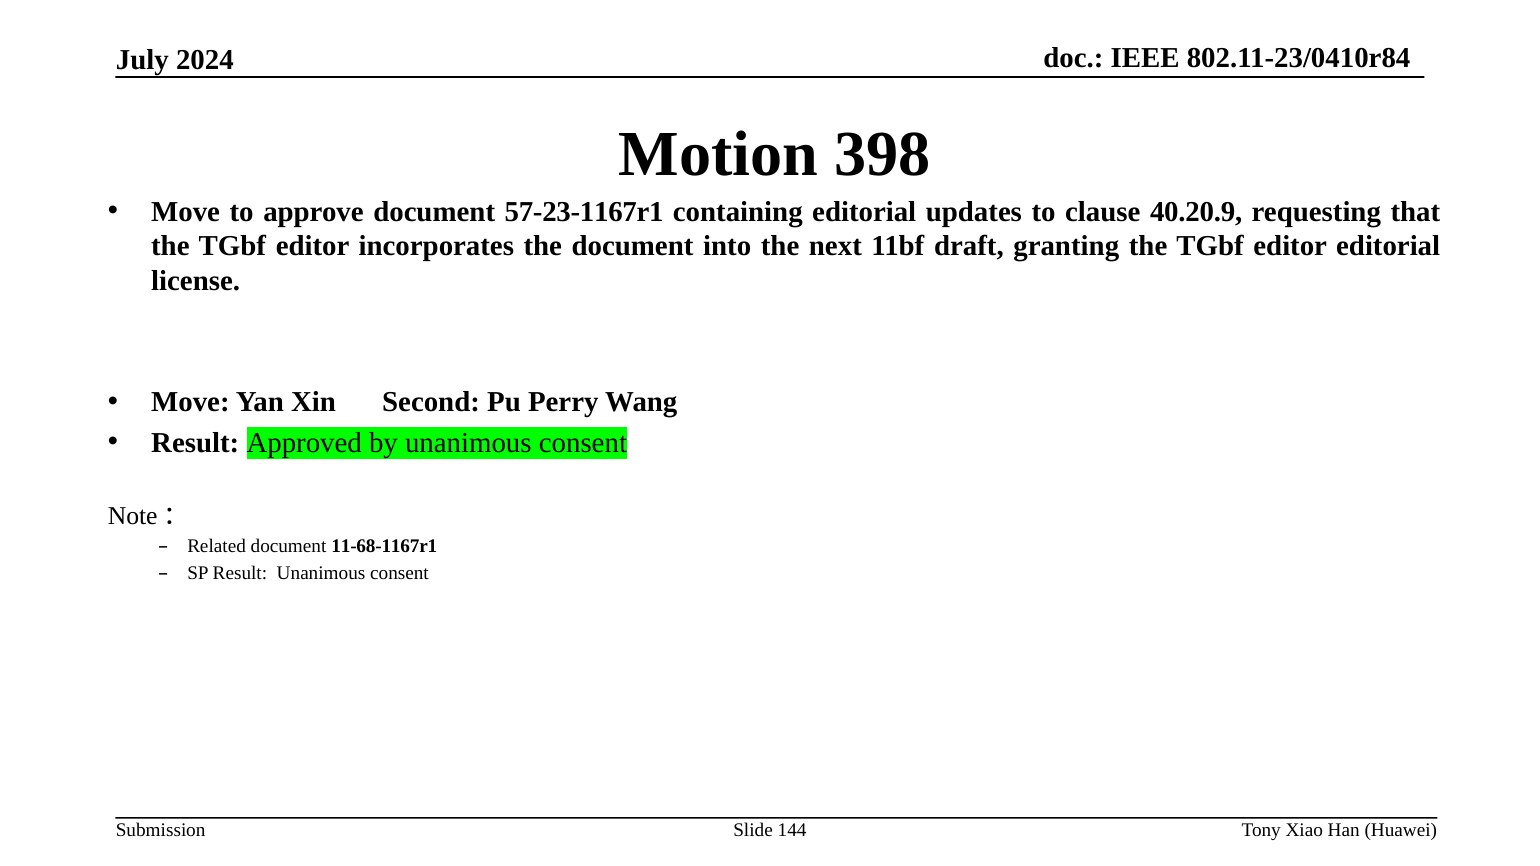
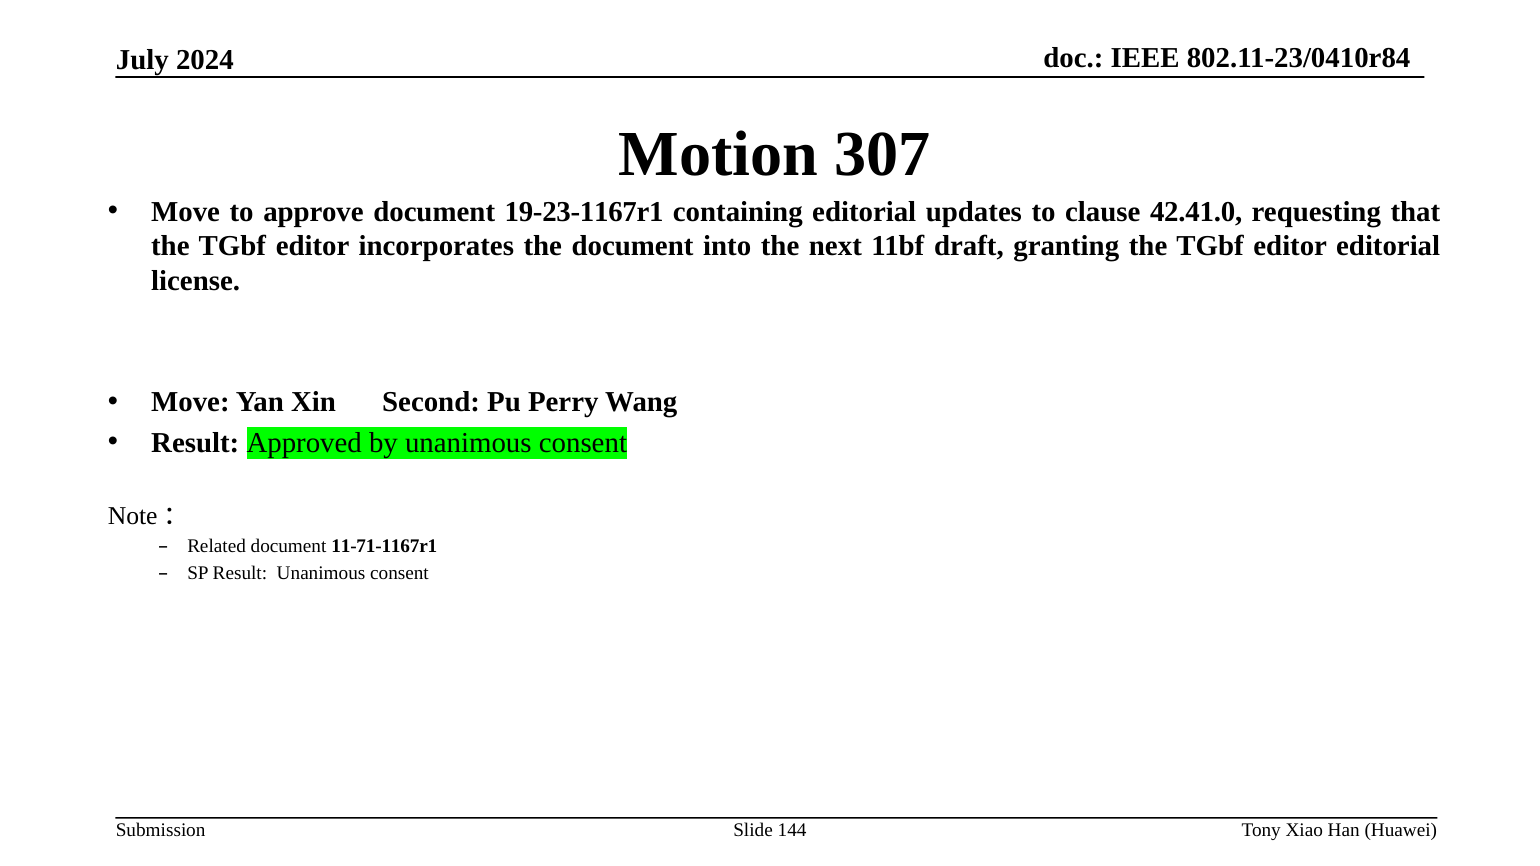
398: 398 -> 307 (882, 155)
57-23-1167r1: 57-23-1167r1 -> 19-23-1167r1 (584, 212)
40.20.9: 40.20.9 -> 42.41.0 (1196, 212)
11-68-1167r1: 11-68-1167r1 -> 11-71-1167r1 (384, 547)
